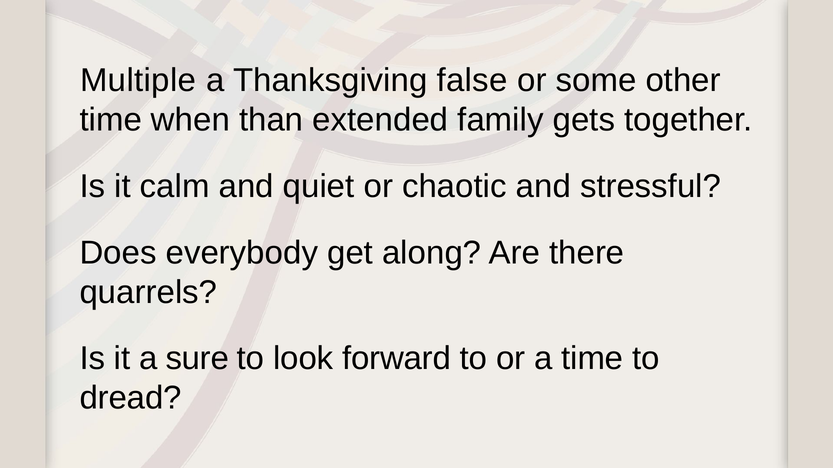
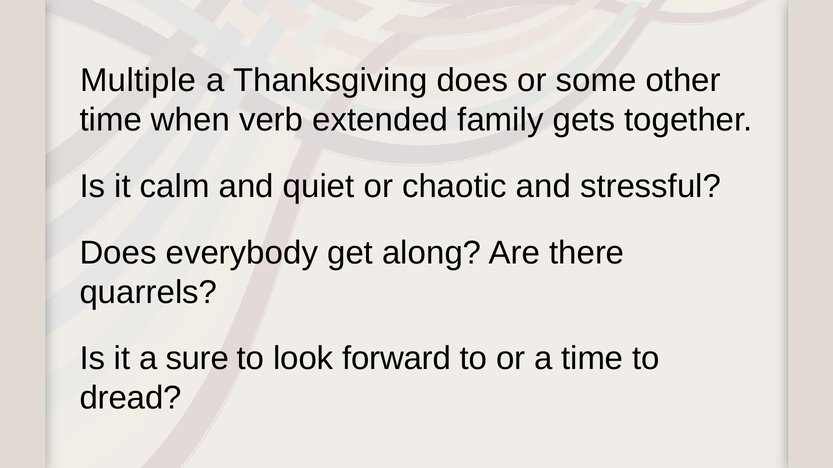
Thanksgiving false: false -> does (472, 80)
than: than -> verb (271, 120)
